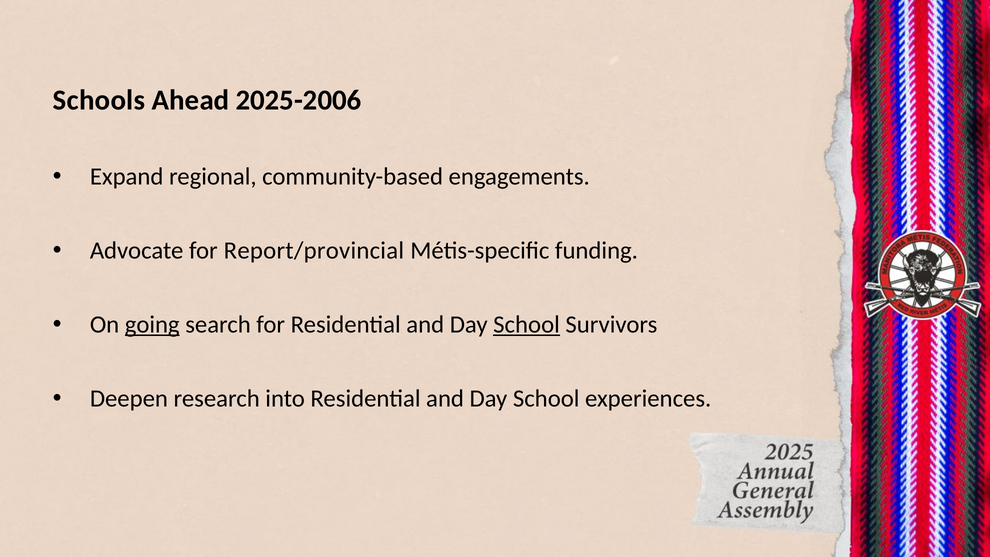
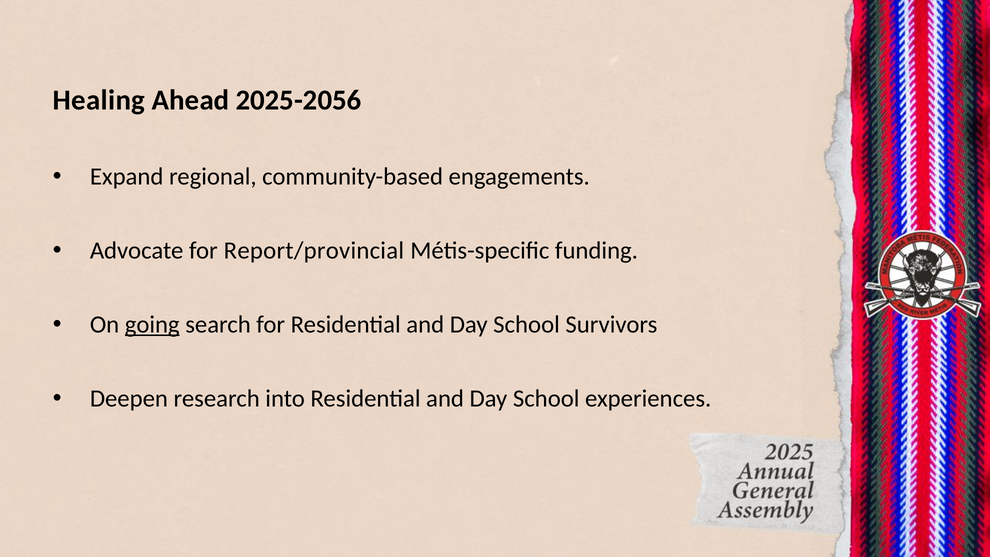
Schools: Schools -> Healing (99, 100)
2025-2006: 2025-2006 -> 2025-2056 (299, 100)
School underline: present -> none (527, 325)
